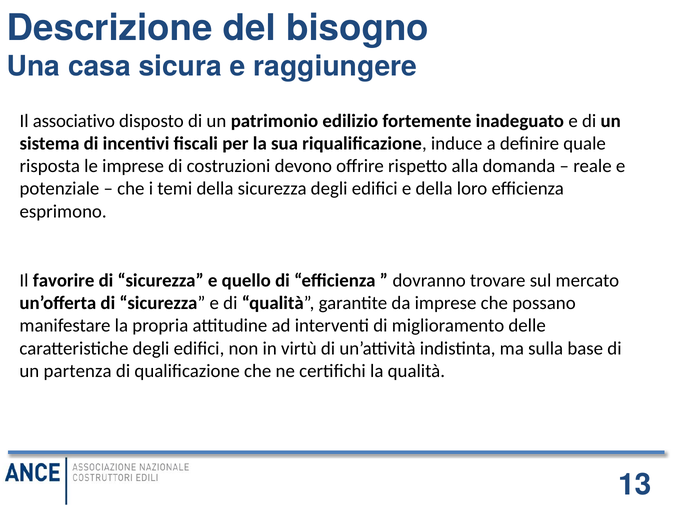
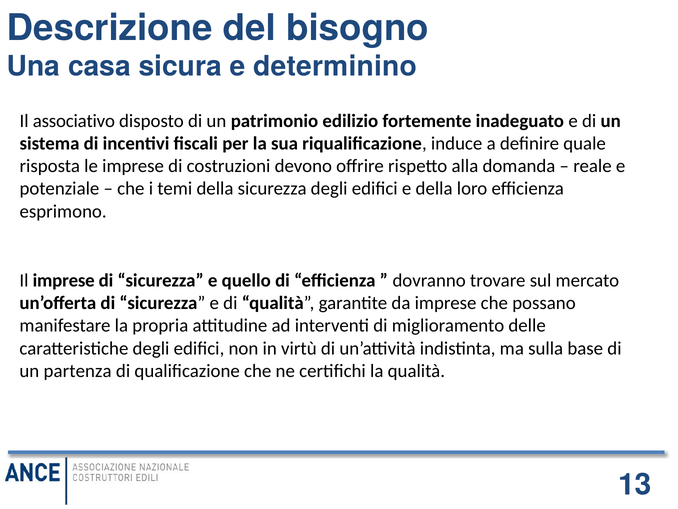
raggiungere: raggiungere -> determinino (335, 66)
Il favorire: favorire -> imprese (64, 280)
